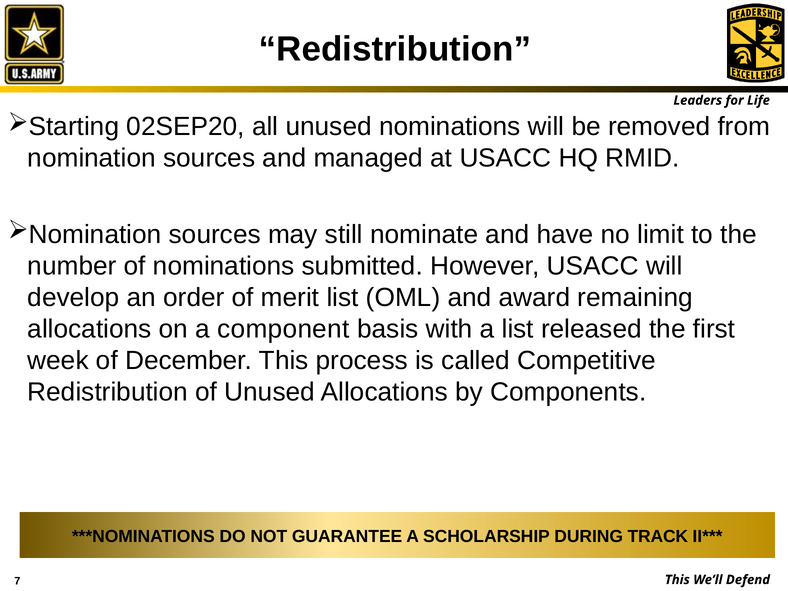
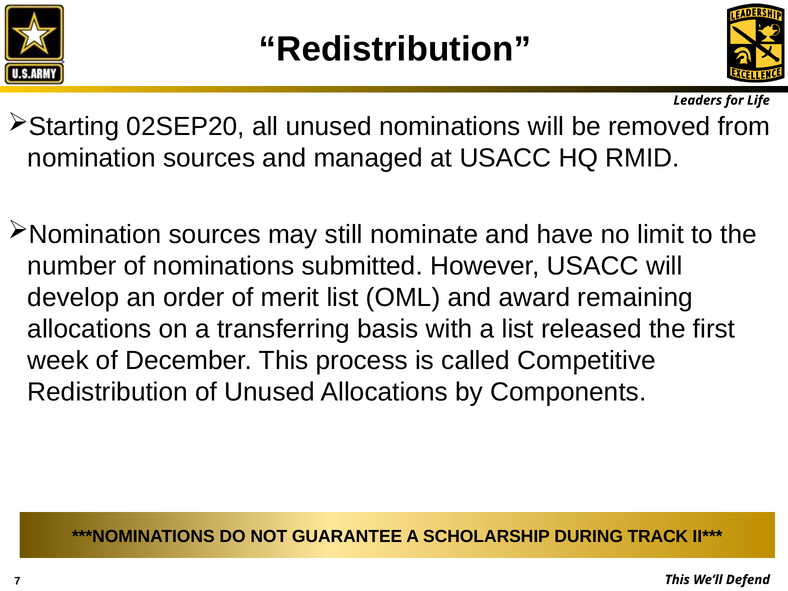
component: component -> transferring (284, 329)
